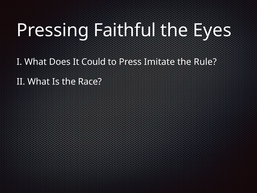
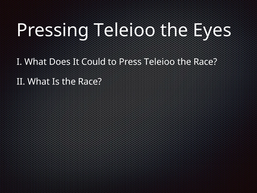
Pressing Faithful: Faithful -> Teleioo (125, 30)
Press Imitate: Imitate -> Teleioo (159, 62)
Rule: Rule -> Race (205, 62)
